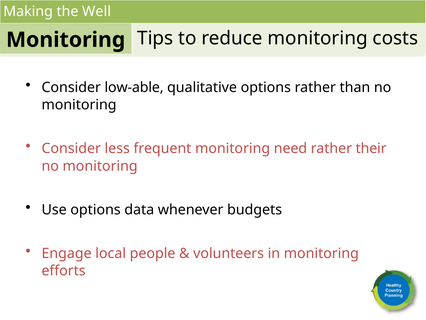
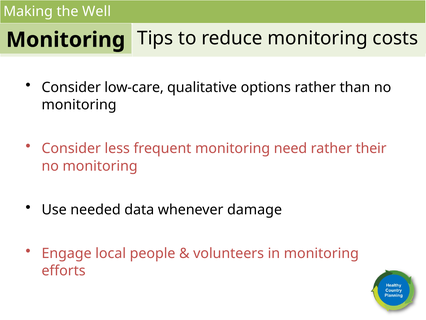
low-able: low-able -> low-care (134, 87)
Use options: options -> needed (96, 209)
budgets: budgets -> damage (255, 209)
